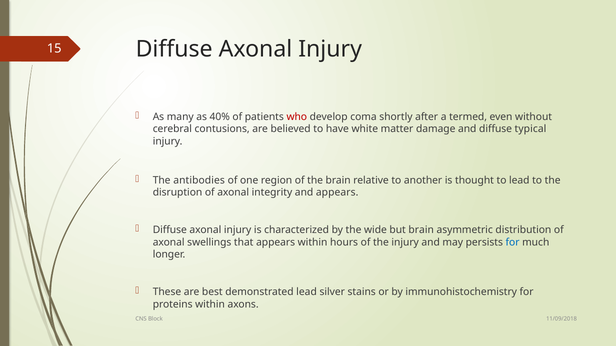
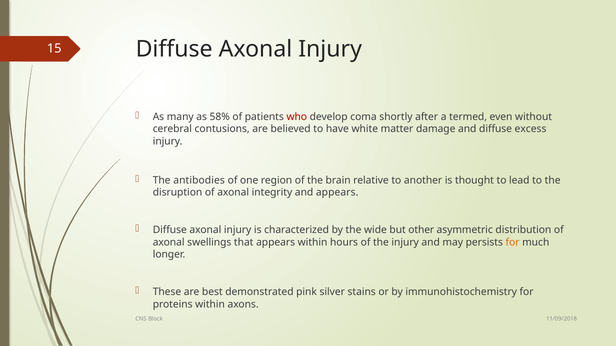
40%: 40% -> 58% (220, 117)
typical: typical -> excess (531, 129)
but brain: brain -> other (421, 230)
for colour: blue -> orange (513, 243)
demonstrated lead: lead -> pink (307, 292)
